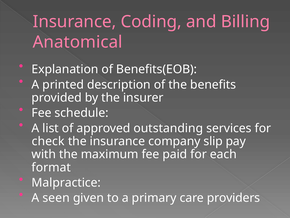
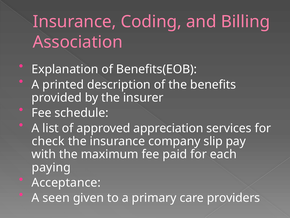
Anatomical: Anatomical -> Association (78, 42)
outstanding: outstanding -> appreciation (168, 128)
format: format -> paying (51, 167)
Malpractice: Malpractice -> Acceptance (66, 182)
